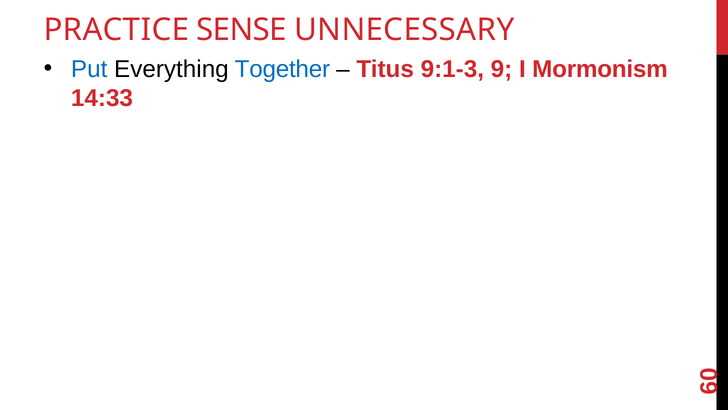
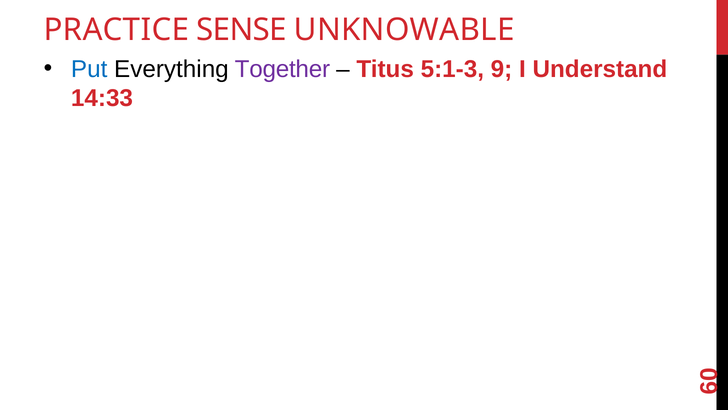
UNNECESSARY: UNNECESSARY -> UNKNOWABLE (404, 30)
Together colour: blue -> purple (282, 69)
9:1-3: 9:1-3 -> 5:1-3 (452, 69)
Mormonism: Mormonism -> Understand (600, 69)
